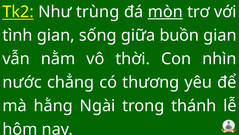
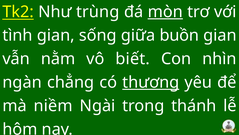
thời: thời -> biết (133, 59)
nước: nước -> ngàn (22, 82)
thương underline: none -> present (151, 82)
hằng: hằng -> niềm (53, 105)
